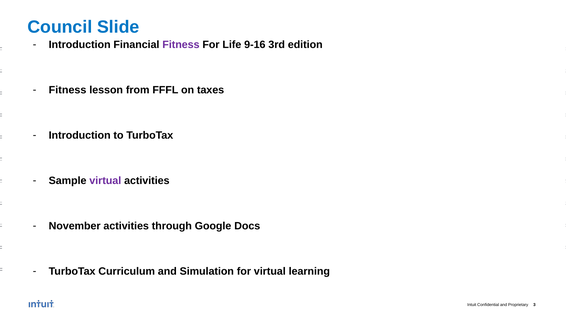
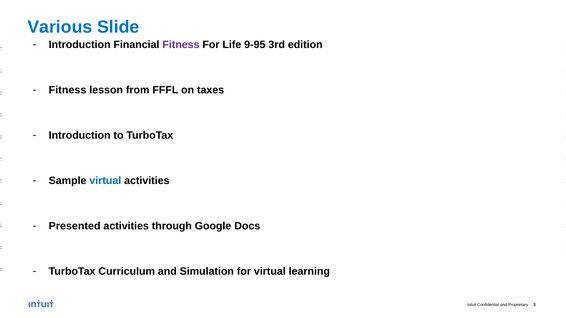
Council: Council -> Various (60, 27)
9-16: 9-16 -> 9-95 (255, 45)
virtual colour: purple -> blue (105, 181)
November: November -> Presented (75, 226)
